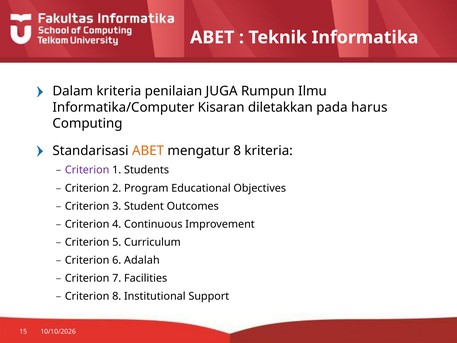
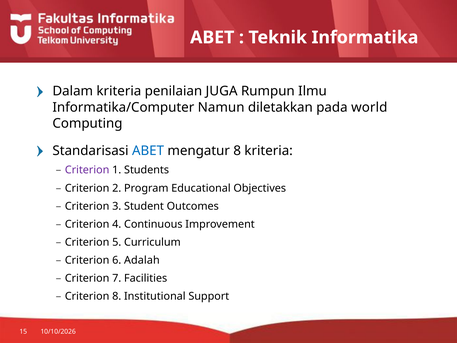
Kisaran: Kisaran -> Namun (221, 107)
harus: harus -> world (369, 107)
ABET colour: orange -> blue (148, 151)
